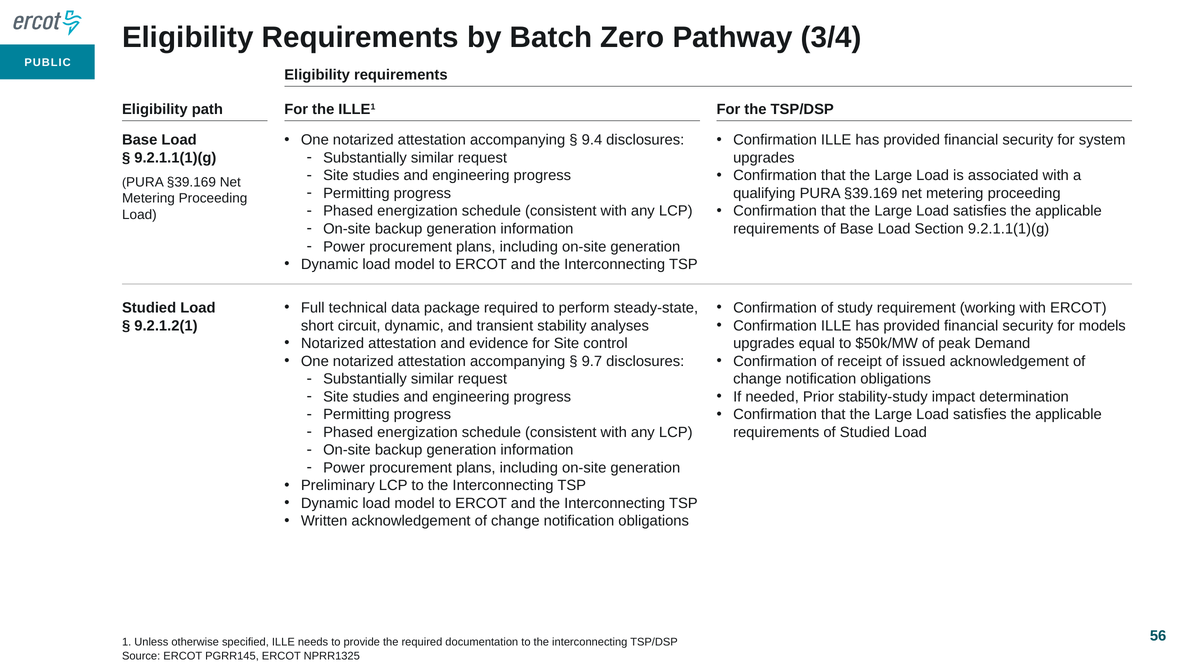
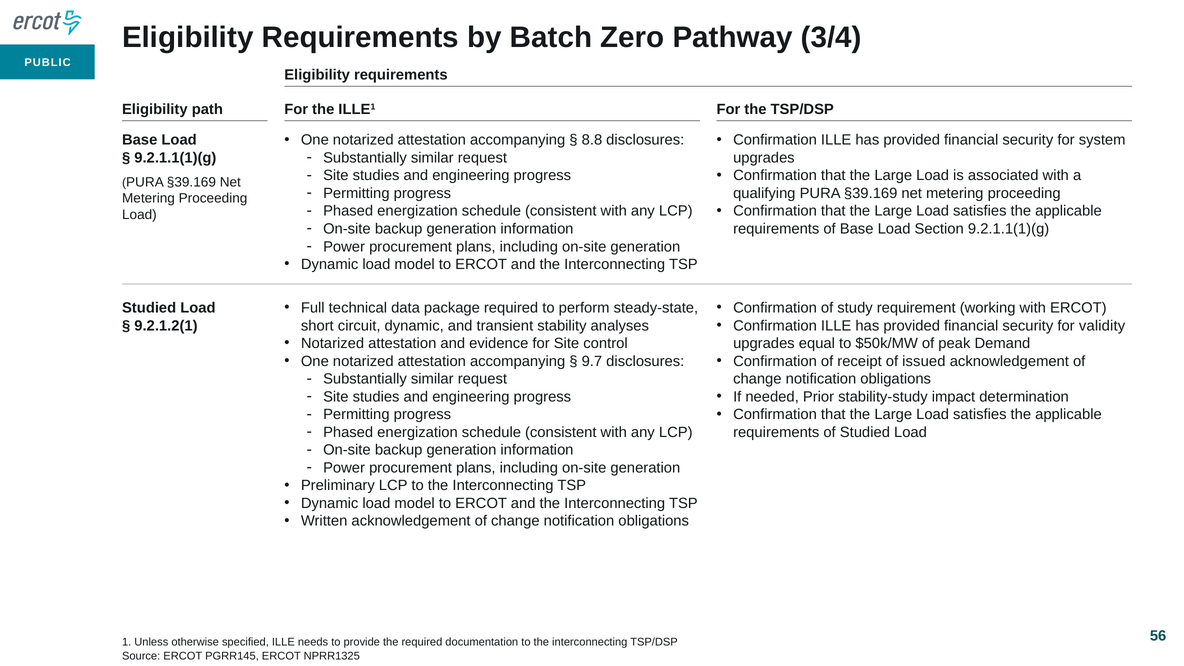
9.4: 9.4 -> 8.8 (592, 140)
models: models -> validity (1102, 326)
